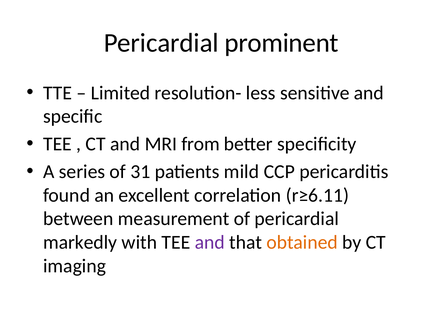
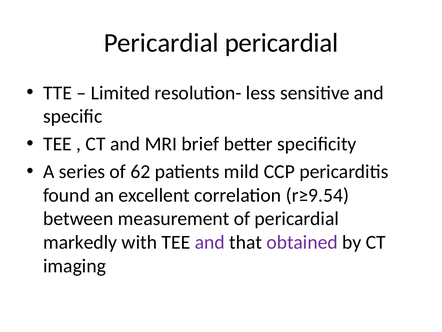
Pericardial prominent: prominent -> pericardial (282, 43)
from: from -> brief (200, 144)
31: 31 -> 62 (140, 171)
r≥6.11: r≥6.11 -> r≥9.54 (317, 195)
obtained colour: orange -> purple (302, 242)
